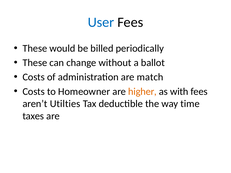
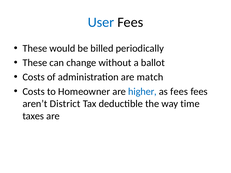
higher colour: orange -> blue (142, 92)
as with: with -> fees (179, 92)
Utilties: Utilties -> District (65, 104)
